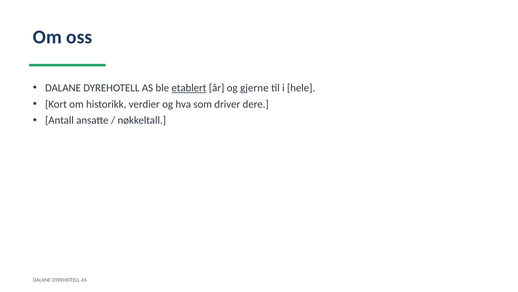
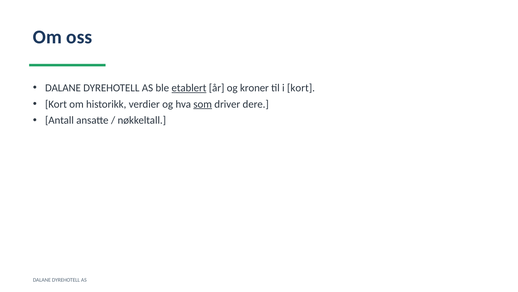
gjerne: gjerne -> kroner (254, 88)
i hele: hele -> kort (301, 88)
som underline: none -> present (203, 104)
